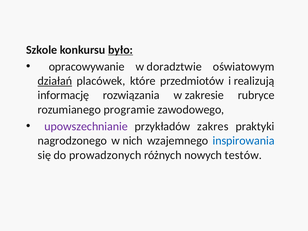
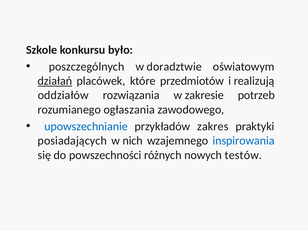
było underline: present -> none (121, 50)
opracowywanie: opracowywanie -> poszczególnych (87, 67)
informację: informację -> oddziałów (63, 95)
rubryce: rubryce -> potrzeb (256, 95)
programie: programie -> ogłaszania (129, 110)
upowszechnianie colour: purple -> blue (86, 126)
nagrodzonego: nagrodzonego -> posiadających (72, 141)
prowadzonych: prowadzonych -> powszechności (105, 155)
